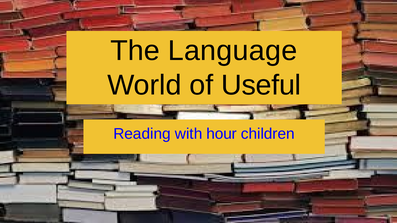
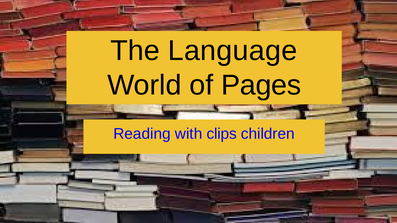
Useful: Useful -> Pages (261, 85)
hour: hour -> clips (222, 134)
